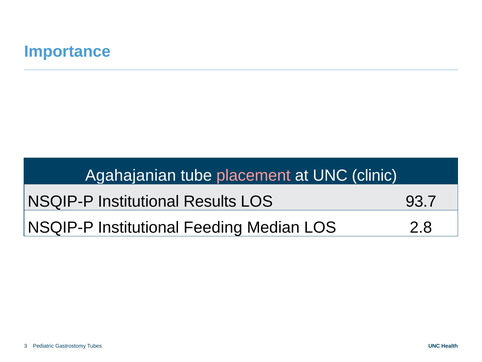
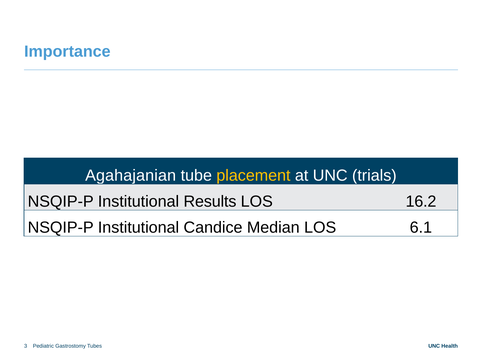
placement colour: pink -> yellow (253, 175)
clinic: clinic -> trials (374, 175)
93.7: 93.7 -> 16.2 (421, 201)
Feeding: Feeding -> Candice (213, 227)
2.8: 2.8 -> 6.1 (421, 227)
